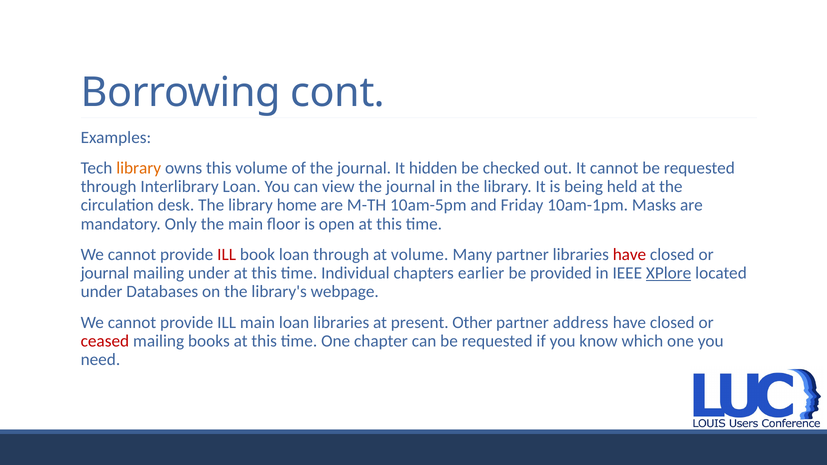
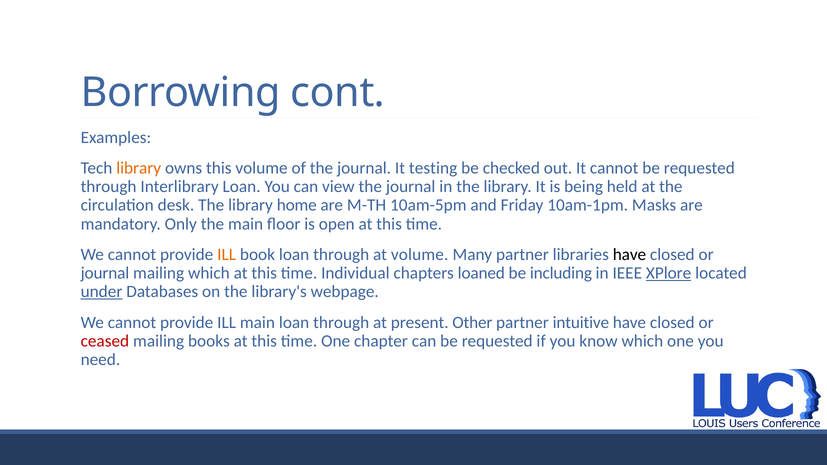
hidden: hidden -> testing (433, 168)
ILL colour: red -> orange (227, 255)
have colour: red -> black (629, 255)
mailing under: under -> which (209, 273)
earlier: earlier -> loaned (481, 273)
provided: provided -> including (561, 273)
under underline: none -> present (102, 292)
libraries: libraries -> through (341, 323)
address: address -> intuitive (581, 323)
